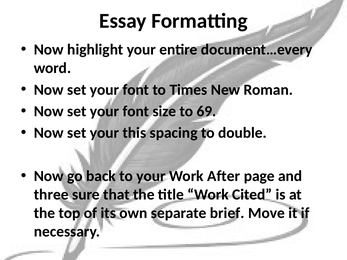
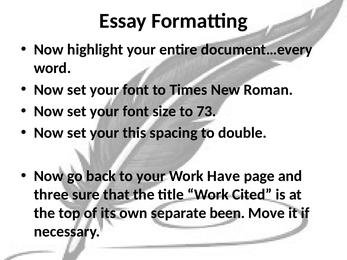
69: 69 -> 73 (206, 111)
After: After -> Have (224, 176)
brief: brief -> been (227, 213)
